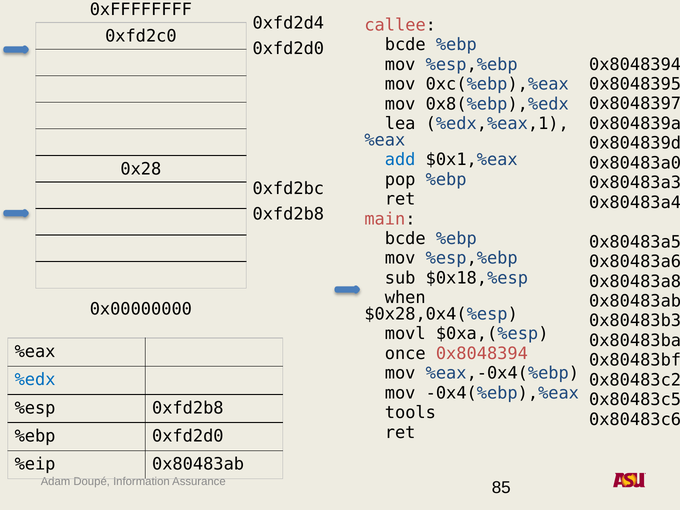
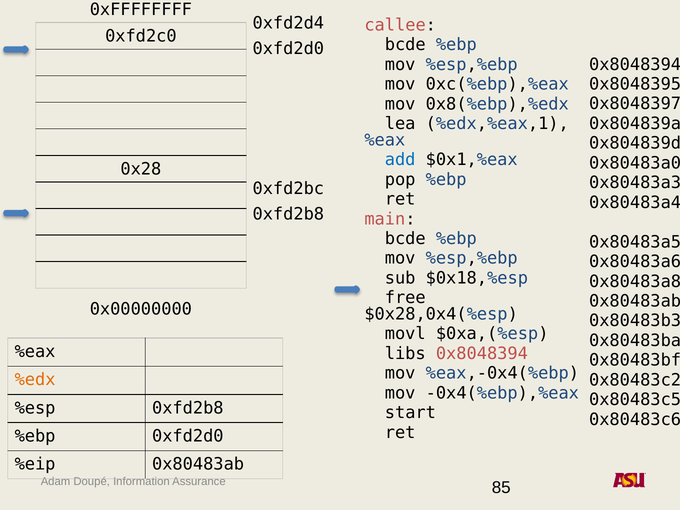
when: when -> free (405, 298)
once: once -> libs (405, 354)
%edx colour: blue -> orange (35, 380)
tools: tools -> start (410, 413)
